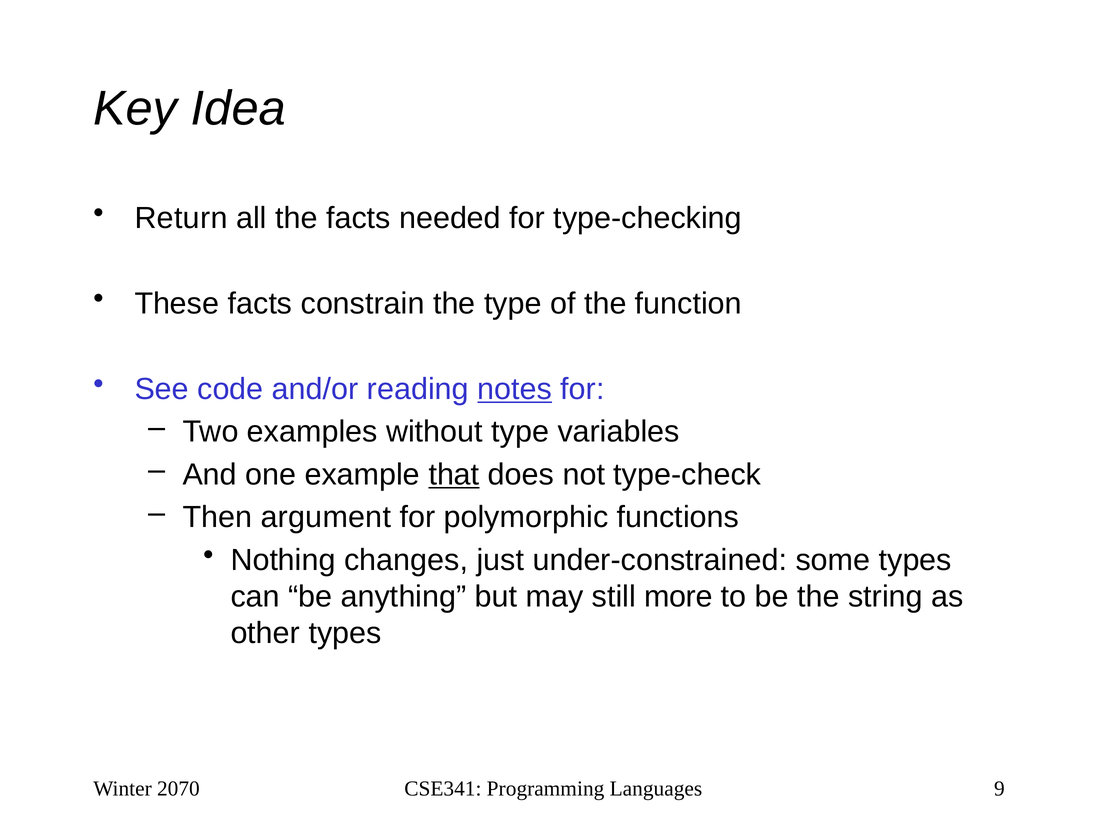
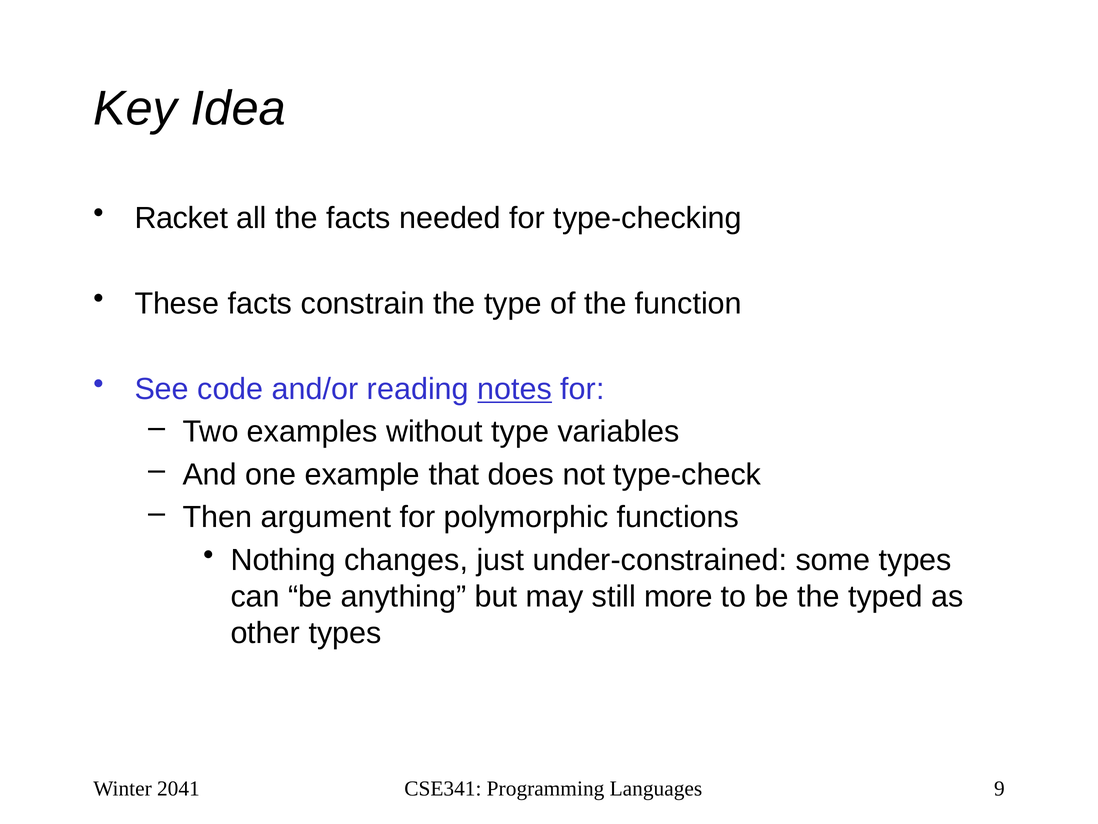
Return: Return -> Racket (181, 218)
that underline: present -> none (454, 474)
string: string -> typed (885, 596)
2070: 2070 -> 2041 (178, 788)
